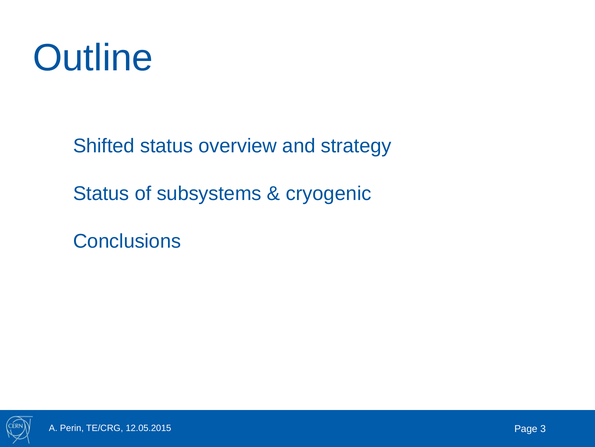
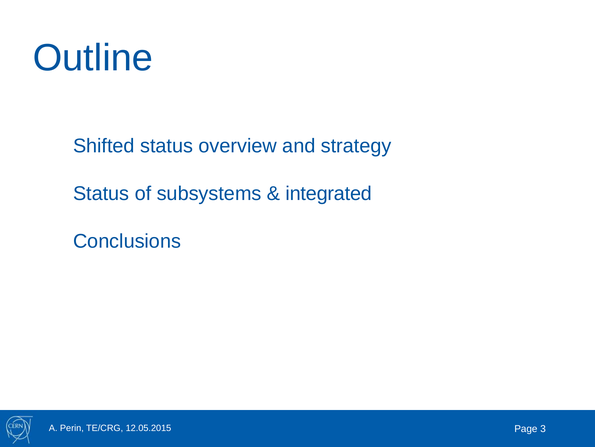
cryogenic: cryogenic -> integrated (329, 193)
